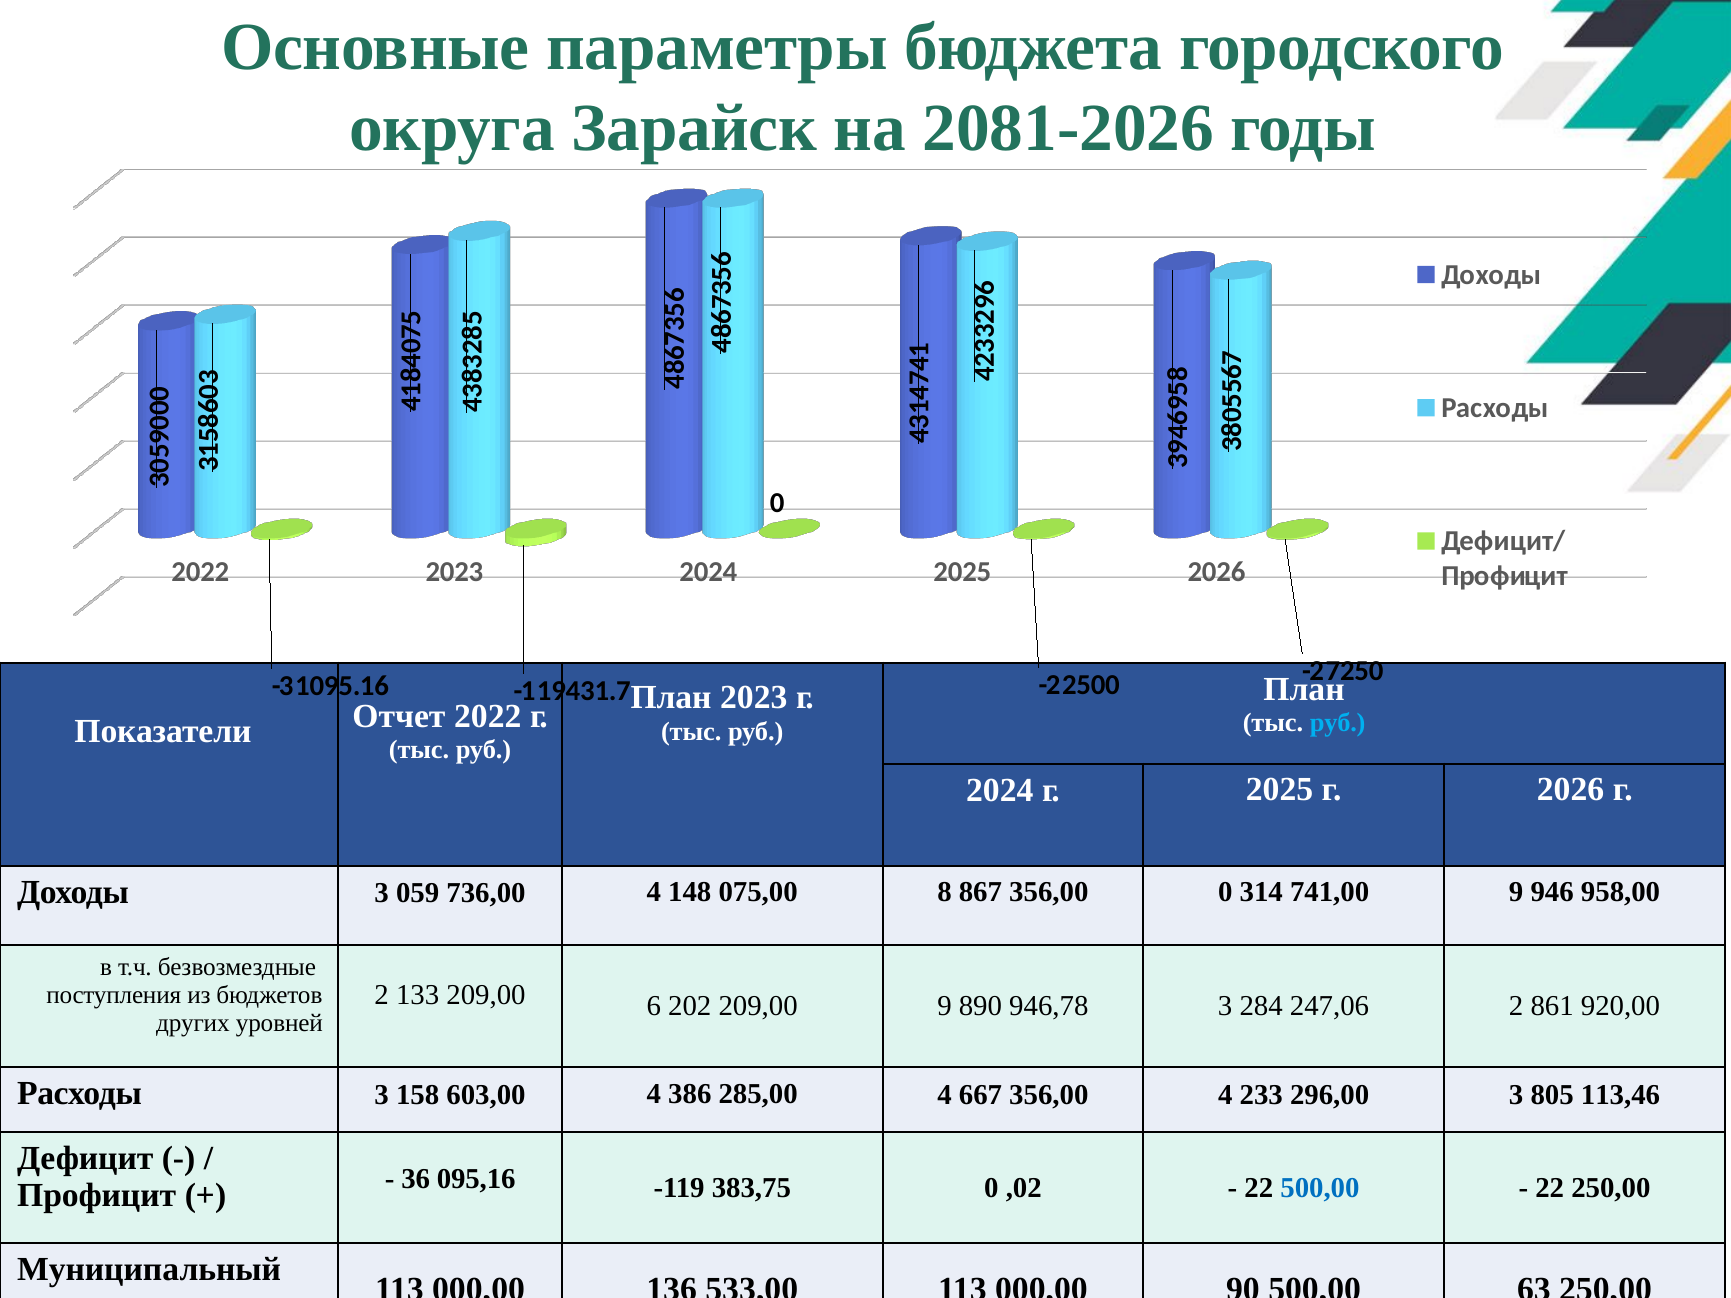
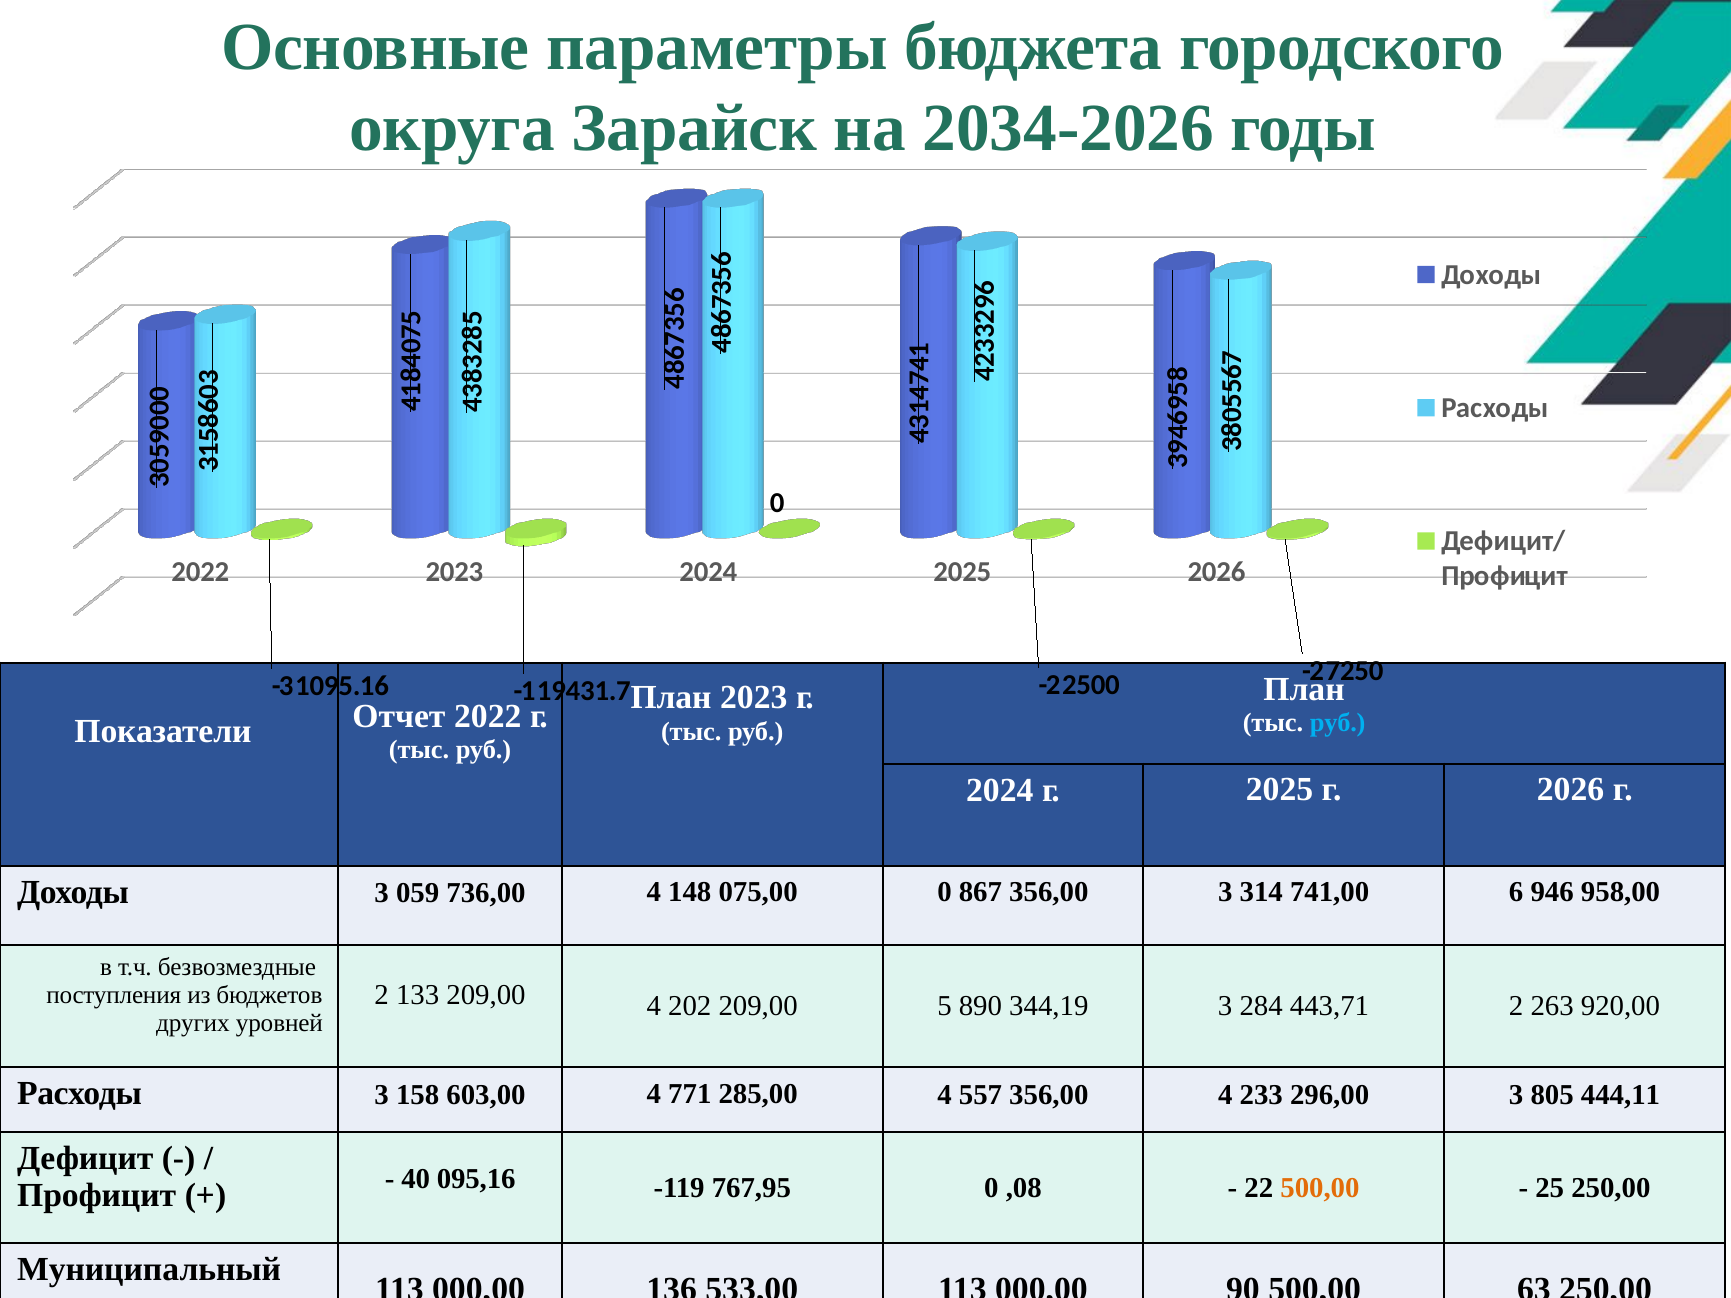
2081-2026: 2081-2026 -> 2034-2026 (1068, 128)
075,00 8: 8 -> 0 (944, 893)
356,00 0: 0 -> 3 (1225, 893)
741,00 9: 9 -> 6 (1516, 893)
209,00 6: 6 -> 4 (654, 1007)
209,00 9: 9 -> 5 (944, 1007)
946,78: 946,78 -> 344,19 (1049, 1007)
247,06: 247,06 -> 443,71 (1330, 1007)
861: 861 -> 263 (1552, 1007)
386: 386 -> 771 (690, 1094)
667: 667 -> 557 (980, 1095)
113,46: 113,46 -> 444,11 (1621, 1095)
36: 36 -> 40 (416, 1179)
383,75: 383,75 -> 767,95 (751, 1188)
,02: ,02 -> ,08 (1024, 1188)
500,00 colour: blue -> orange (1320, 1188)
22: 22 -> 25 (1550, 1188)
